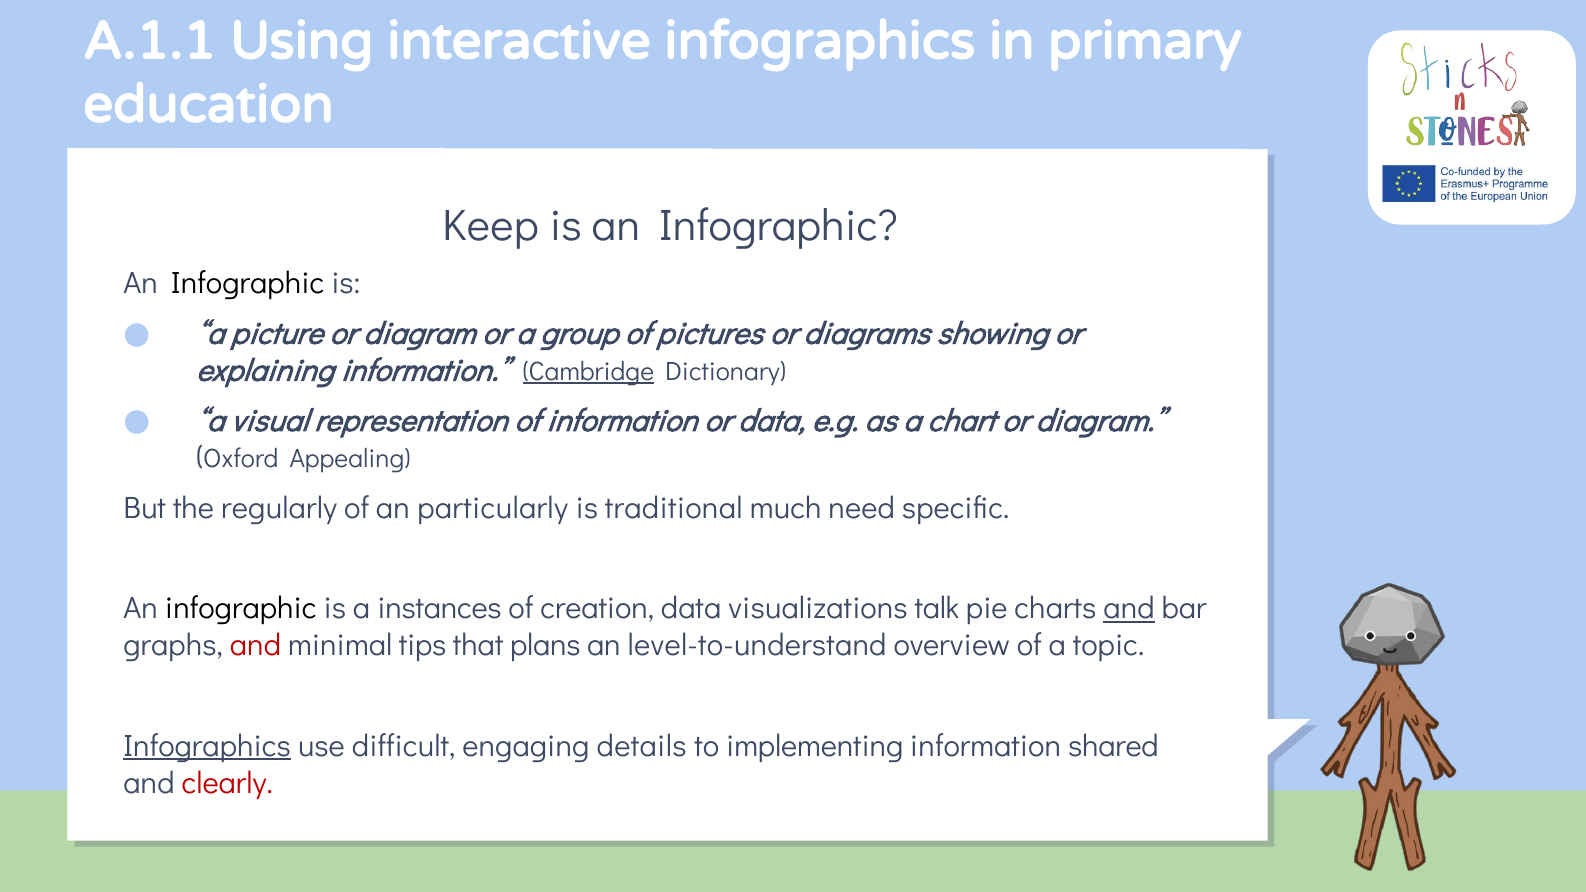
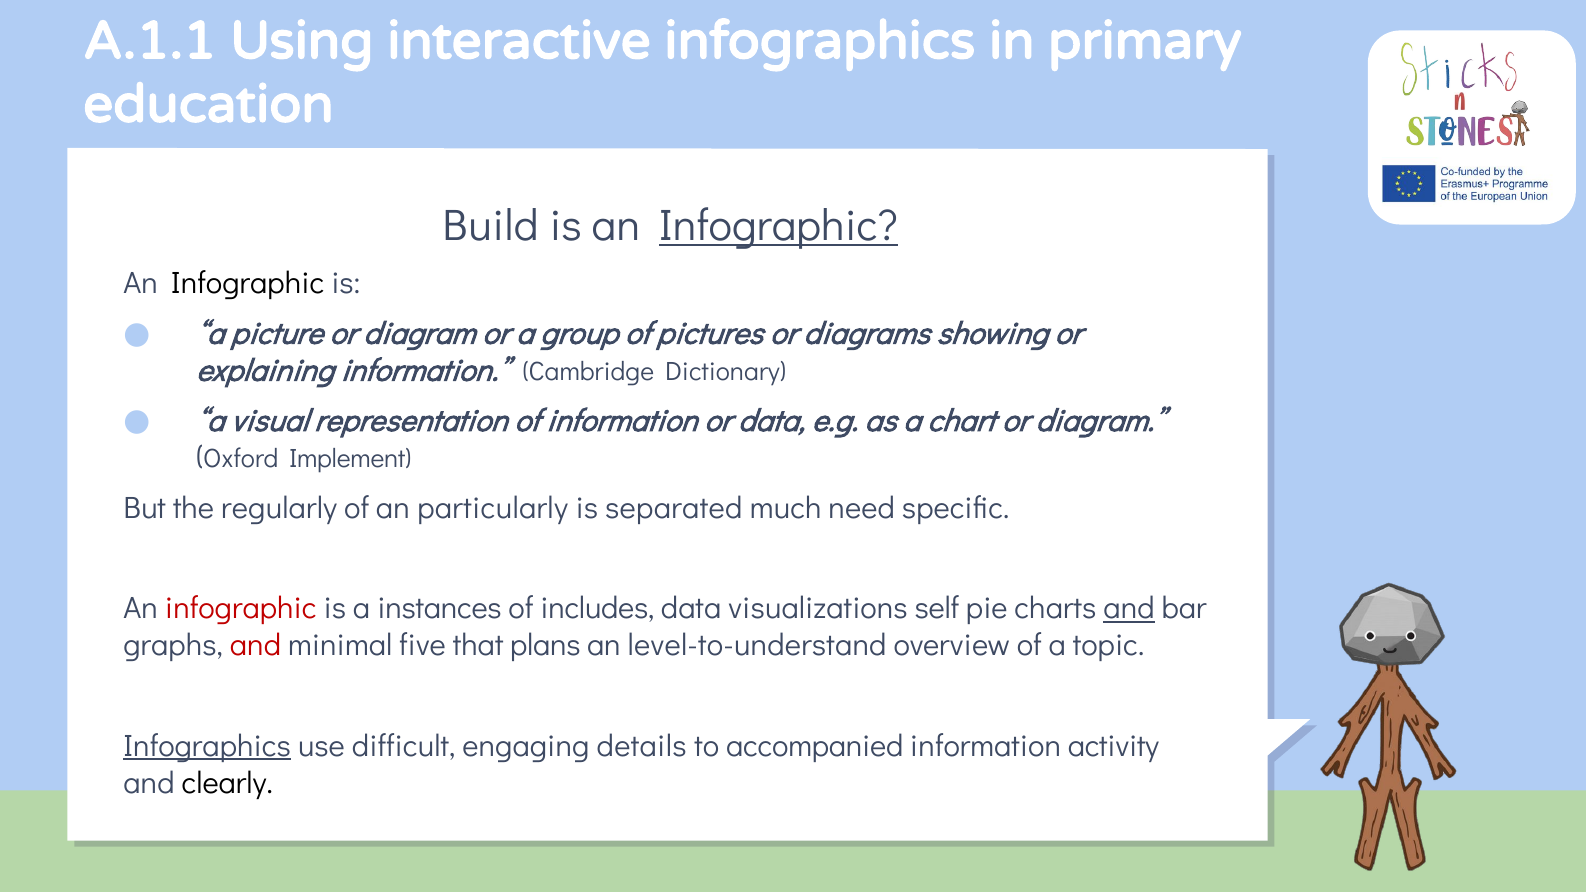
Keep: Keep -> Build (491, 226)
Infographic underline: none -> present (778, 226)
Cambridge underline: present -> none (588, 372)
Appealing: Appealing -> Implement (350, 459)
traditional: traditional -> separated (674, 508)
infographic colour: black -> red (241, 609)
creation: creation -> includes (597, 609)
talk: talk -> self (937, 609)
tips: tips -> five (423, 646)
implementing: implementing -> accompanied (815, 746)
shared: shared -> activity (1113, 746)
clearly colour: red -> black (227, 783)
